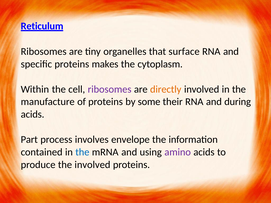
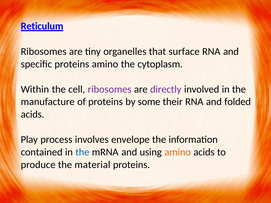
proteins makes: makes -> amino (105, 64)
directly colour: orange -> purple (166, 89)
during: during -> folded (238, 102)
Part: Part -> Play (29, 140)
amino colour: purple -> orange (178, 152)
the involved: involved -> material (92, 165)
